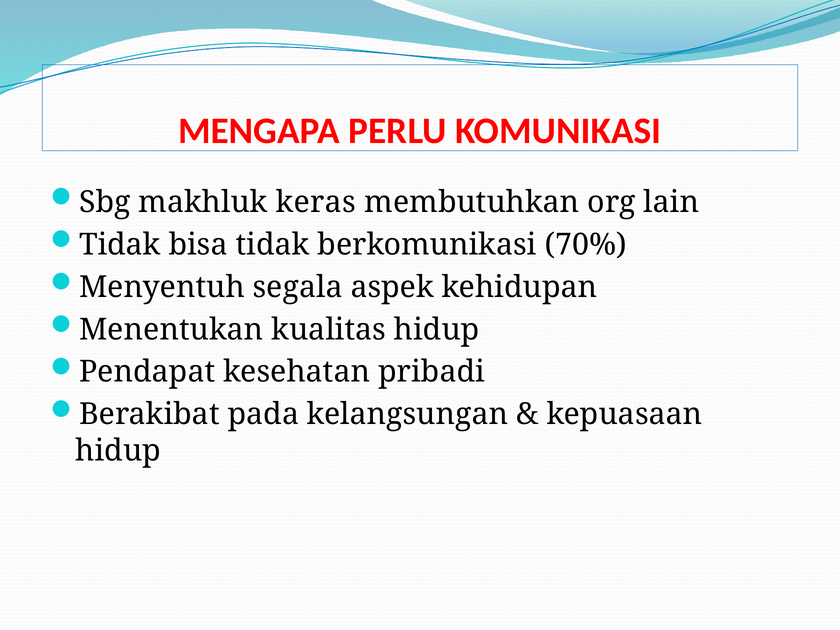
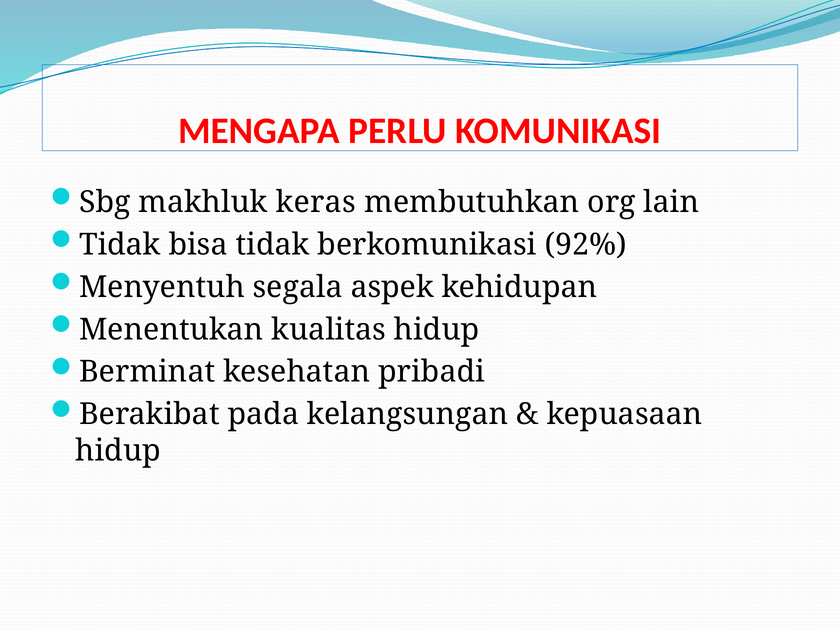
70%: 70% -> 92% (586, 245)
Pendapat: Pendapat -> Berminat (147, 372)
